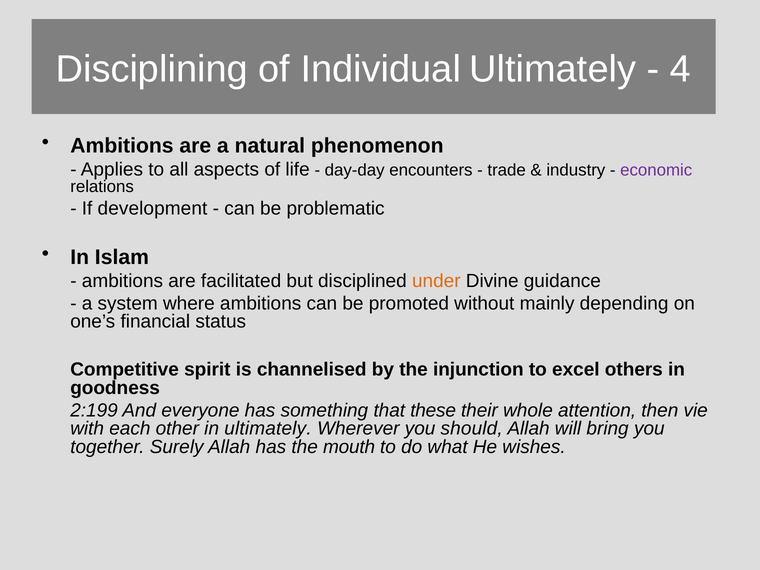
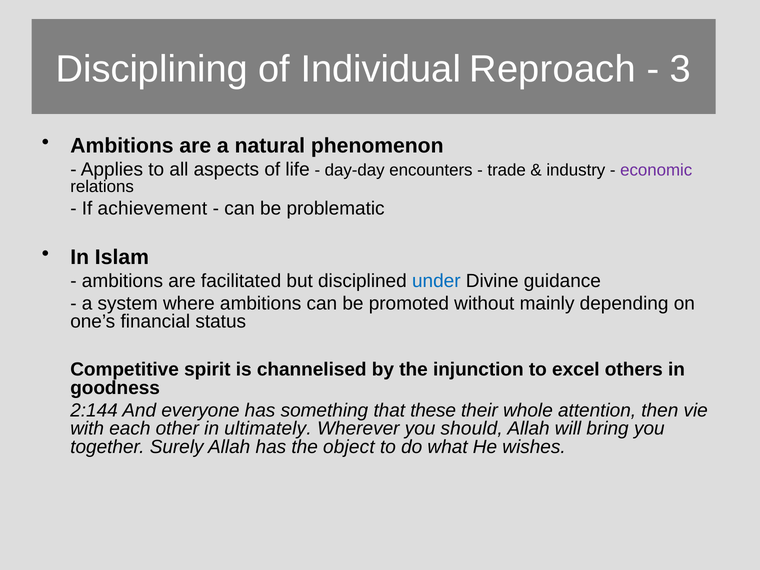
Individual Ultimately: Ultimately -> Reproach (553, 69)
4: 4 -> 3 (680, 69)
development: development -> achievement (152, 208)
under colour: orange -> blue (436, 281)
2:199: 2:199 -> 2:144 (94, 410)
mouth: mouth -> object (349, 447)
